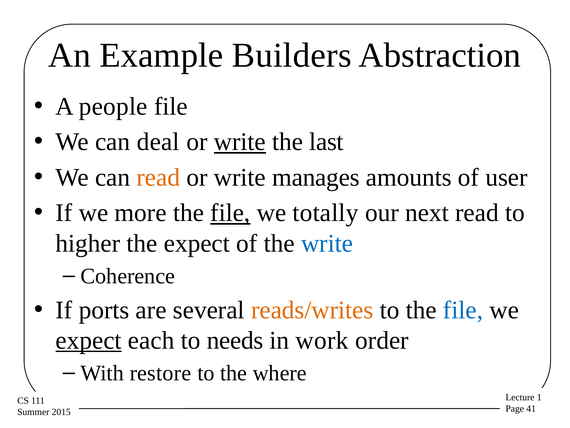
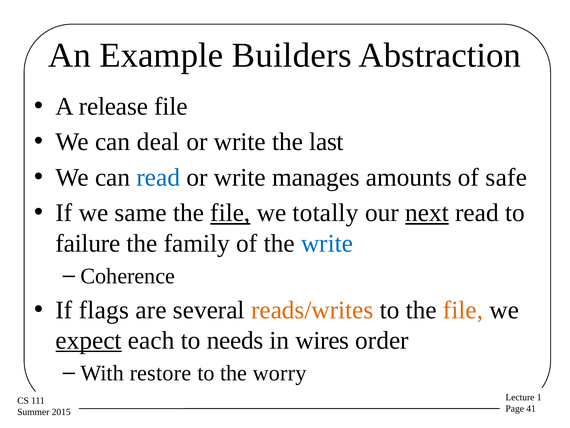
people: people -> release (113, 106)
write underline: present -> none (240, 142)
read colour: orange -> blue (158, 177)
user: user -> safe (506, 177)
more: more -> same (141, 213)
next underline: none -> present (427, 213)
higher: higher -> failure (88, 243)
the expect: expect -> family (197, 243)
ports: ports -> flags (104, 310)
file colour: blue -> orange (463, 310)
work: work -> wires (322, 340)
where: where -> worry (280, 373)
